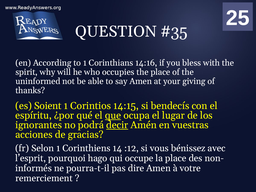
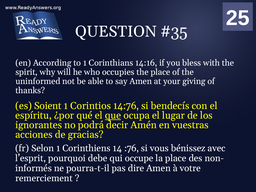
14:15: 14:15 -> 14:76 (126, 106)
decir underline: present -> none (117, 125)
:12: :12 -> :76 (131, 148)
hago: hago -> debe (98, 158)
